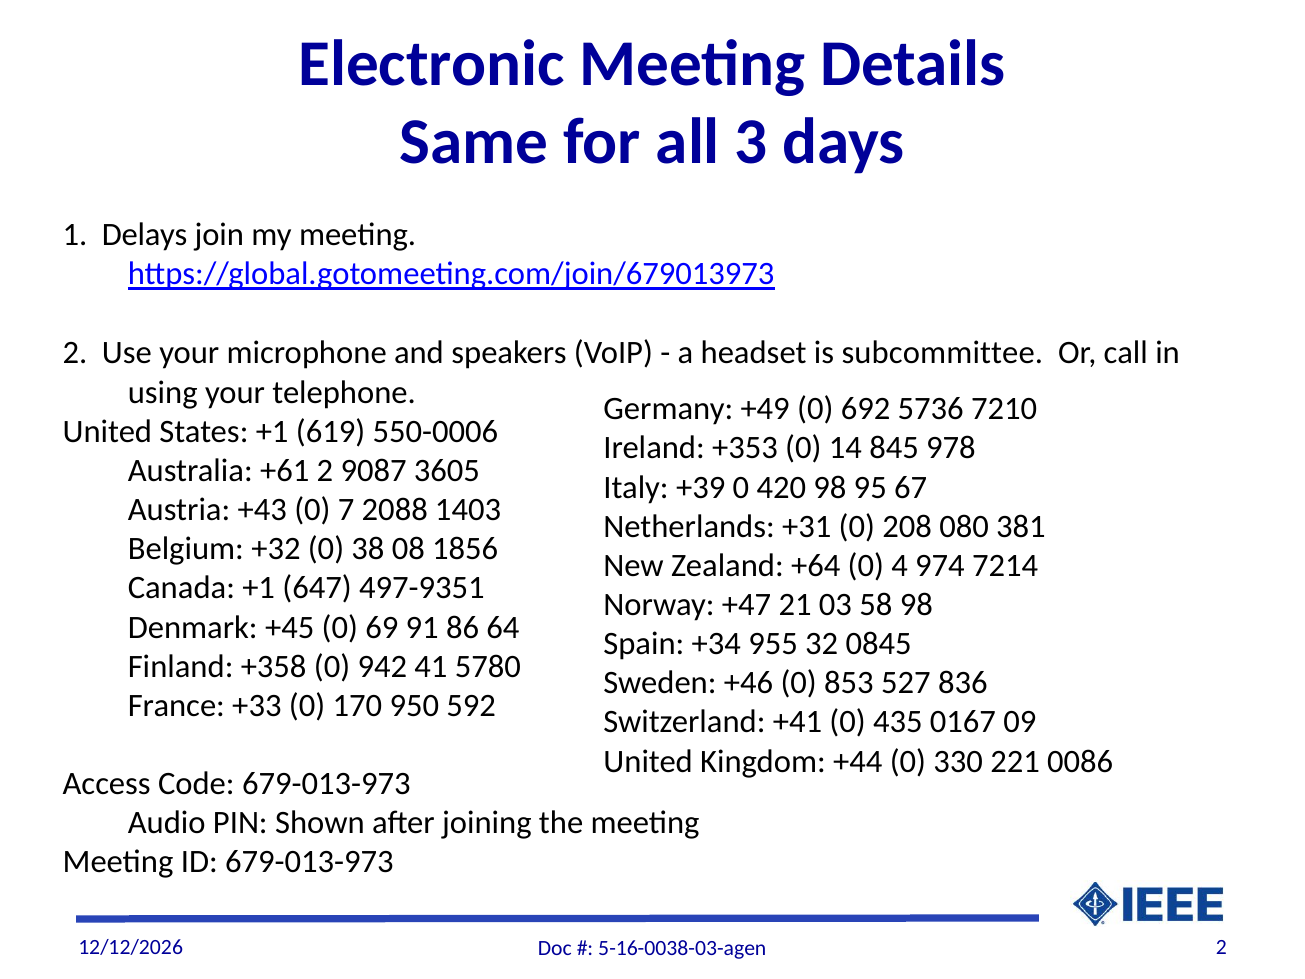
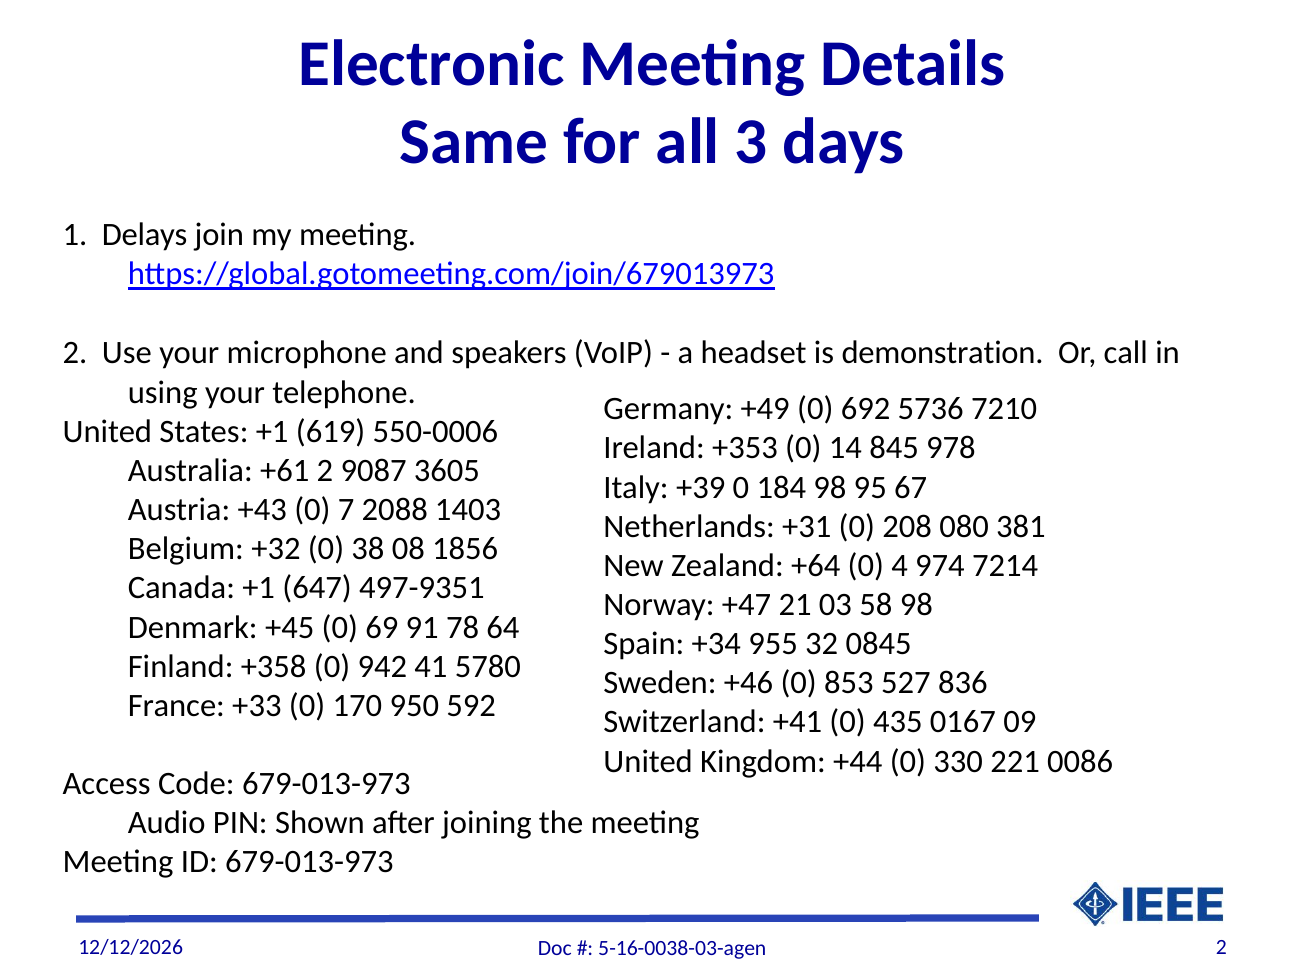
subcommittee: subcommittee -> demonstration (943, 353)
420: 420 -> 184 (781, 487)
86: 86 -> 78 (463, 627)
